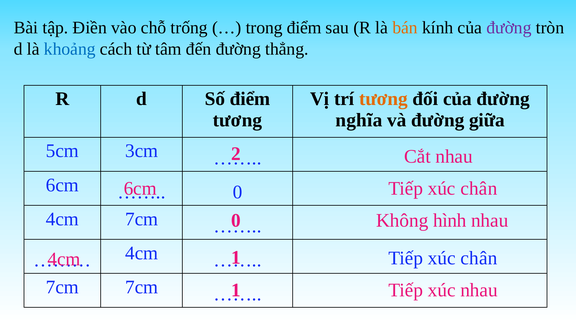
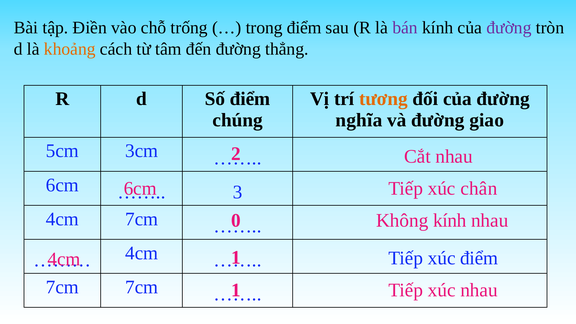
bán colour: orange -> purple (405, 28)
khoảng colour: blue -> orange (70, 49)
tương: tương -> chúng (238, 120)
giữa: giữa -> giao (487, 120)
0: 0 -> 3 (238, 192)
Không hình: hình -> kính (450, 221)
chân: chân -> điểm (479, 258)
